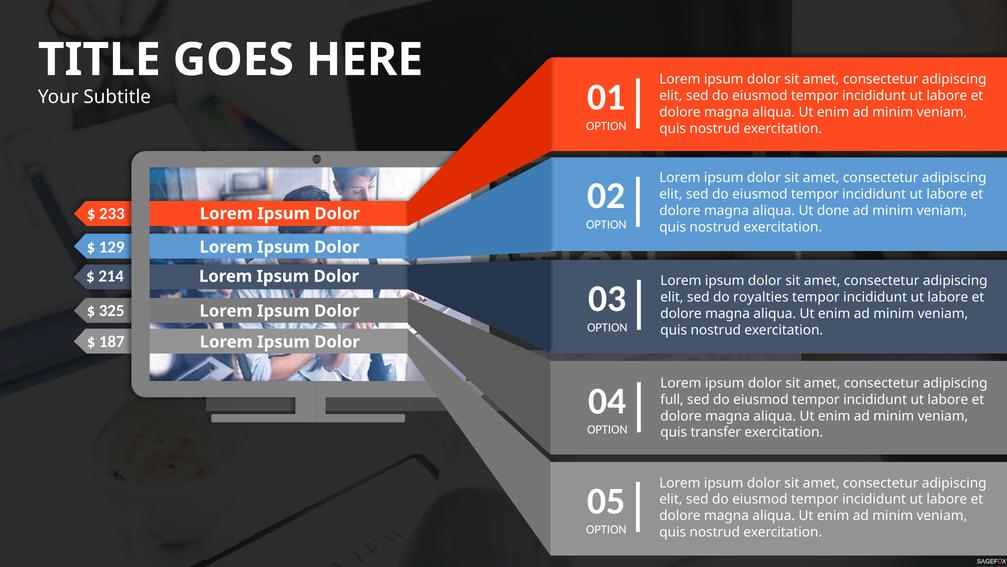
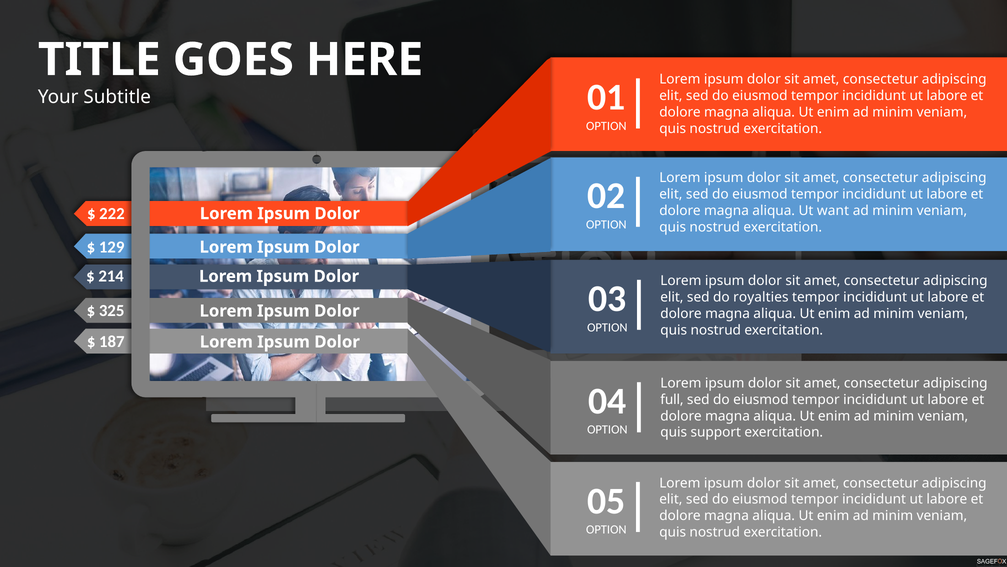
233: 233 -> 222 (112, 213)
done: done -> want (833, 210)
transfer: transfer -> support (716, 432)
